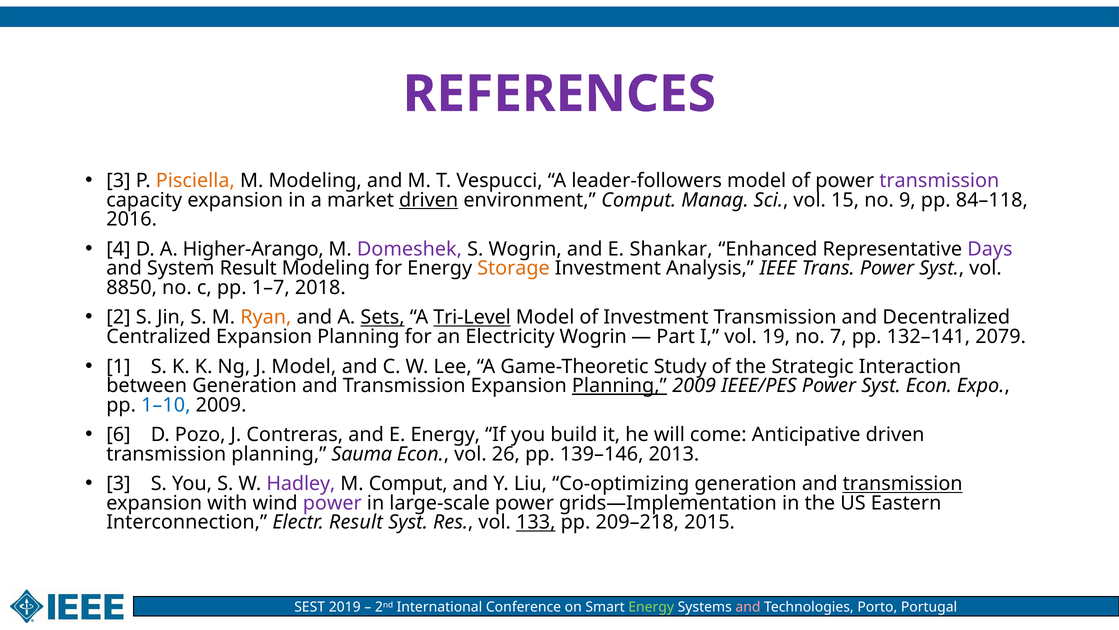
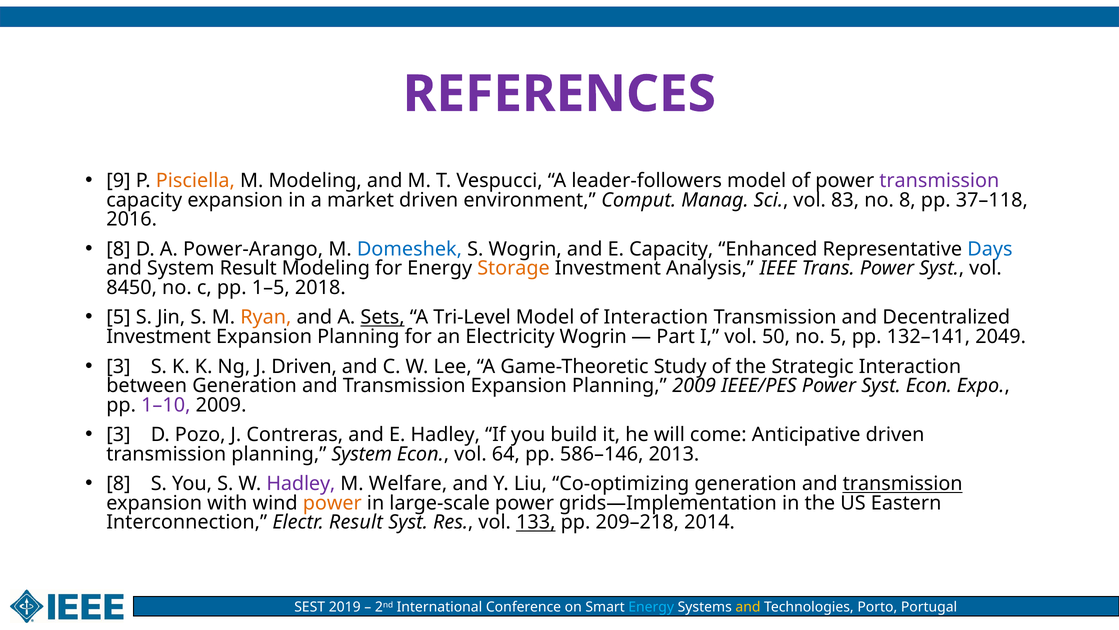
3: 3 -> 9 (118, 181)
driven underline: present -> none (429, 200)
15: 15 -> 83 (845, 200)
no 9: 9 -> 8 (907, 200)
84–118: 84–118 -> 37–118 (992, 200)
4: 4 -> 8 (118, 249)
Higher-Arango: Higher-Arango -> Power-Arango (253, 249)
Domeshek colour: purple -> blue (409, 249)
E Shankar: Shankar -> Capacity (671, 249)
Days colour: purple -> blue (990, 249)
8850: 8850 -> 8450 (132, 287)
1–7: 1–7 -> 1–5 (271, 287)
2: 2 -> 5 (118, 317)
Tri-Level underline: present -> none (472, 317)
of Investment: Investment -> Interaction (656, 317)
Centralized: Centralized -> Investment (159, 336)
19: 19 -> 50 (776, 336)
no 7: 7 -> 5 (838, 336)
2079: 2079 -> 2049 (1001, 336)
1: 1 -> 3 (118, 366)
J Model: Model -> Driven (304, 366)
Planning underline: present -> none (619, 385)
1–10 colour: blue -> purple (166, 405)
6: 6 -> 3 (118, 434)
E Energy: Energy -> Hadley (445, 434)
planning Sauma: Sauma -> System (362, 454)
26: 26 -> 64 (506, 454)
139–146: 139–146 -> 586–146 (602, 454)
3: 3 -> 8 (118, 483)
M Comput: Comput -> Welfare (408, 483)
power colour: purple -> orange (332, 503)
2015: 2015 -> 2014 (710, 522)
Energy colour: light green -> light blue (651, 607)
and colour: pink -> yellow (748, 607)
